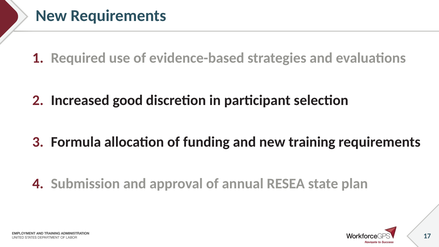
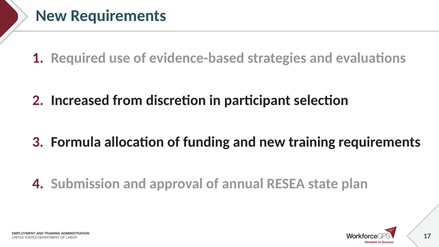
good: good -> from (128, 100)
